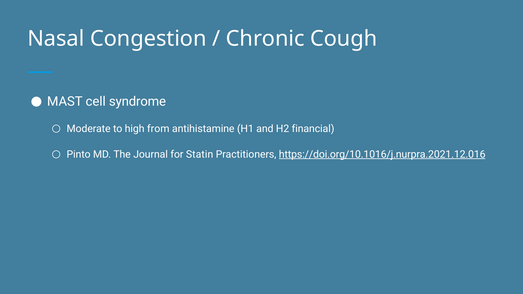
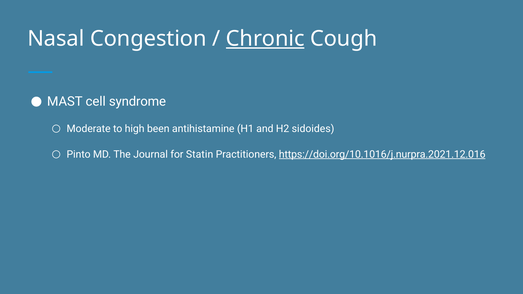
Chronic underline: none -> present (265, 39)
from: from -> been (158, 129)
financial: financial -> sidoides (313, 129)
